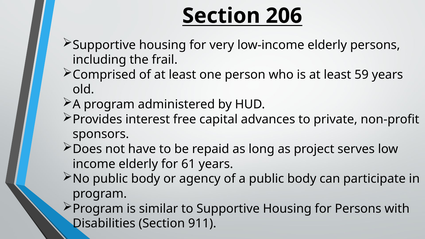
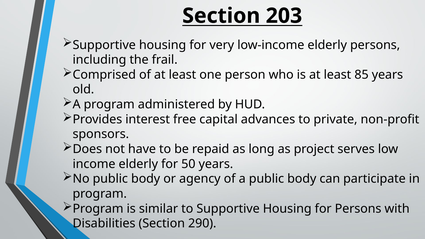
206: 206 -> 203 (284, 16)
59: 59 -> 85 (362, 75)
61: 61 -> 50 (188, 164)
911: 911 -> 290 (202, 224)
